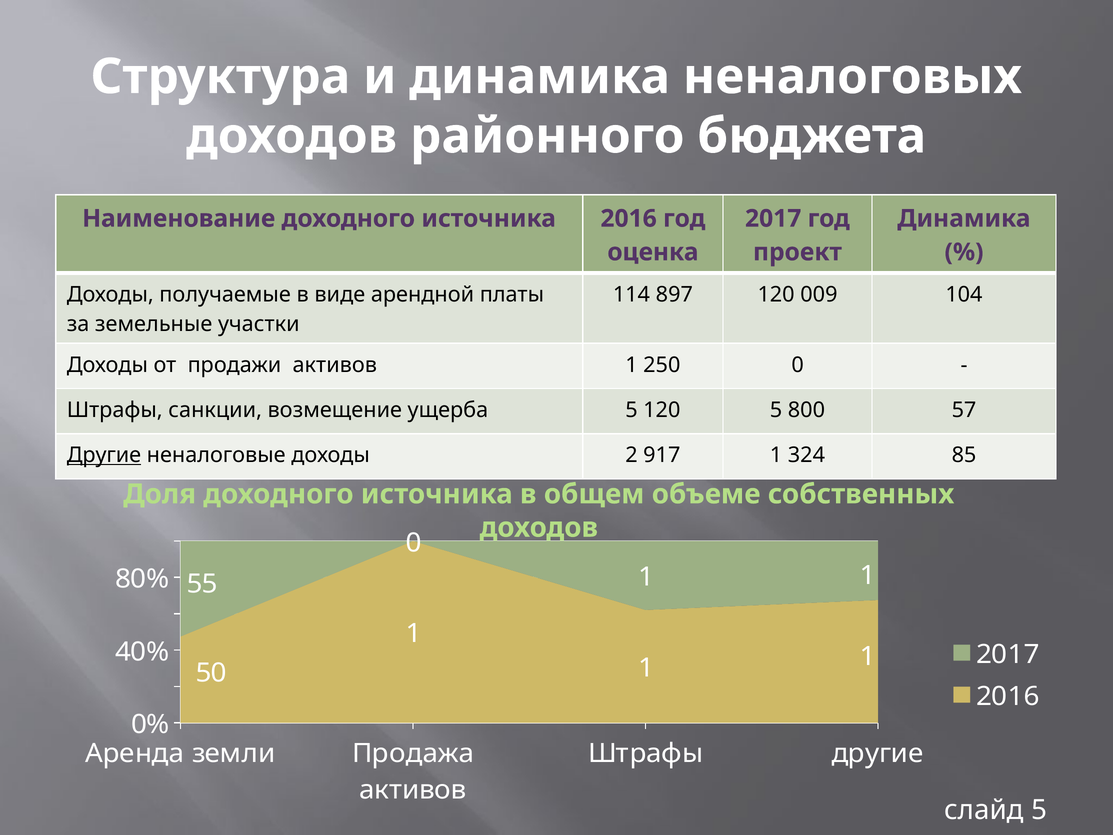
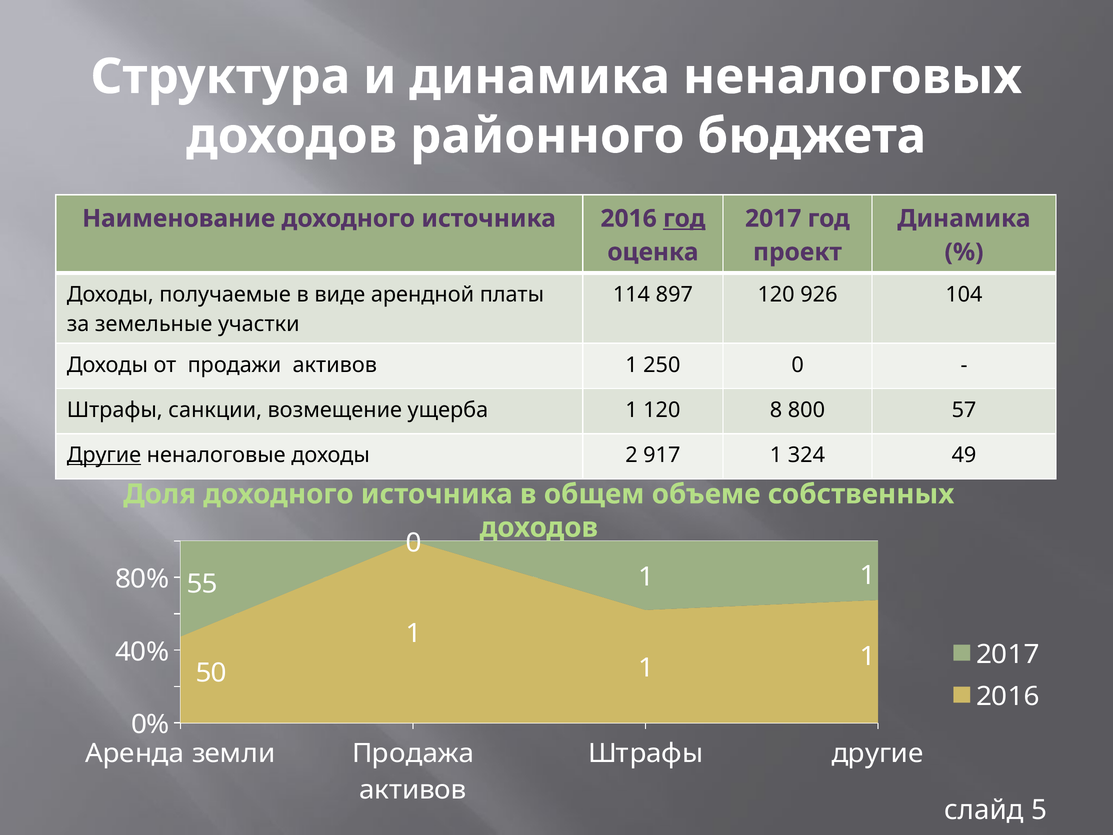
год underline: none -> present (684, 219)
009: 009 -> 926 (819, 295)
ущерба 5: 5 -> 1 (631, 410)
120 5: 5 -> 8 (776, 410)
85: 85 -> 49 (964, 455)
